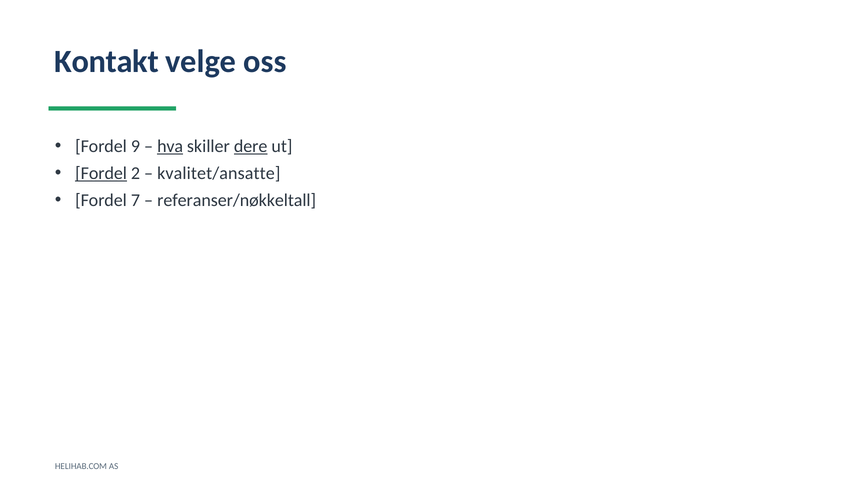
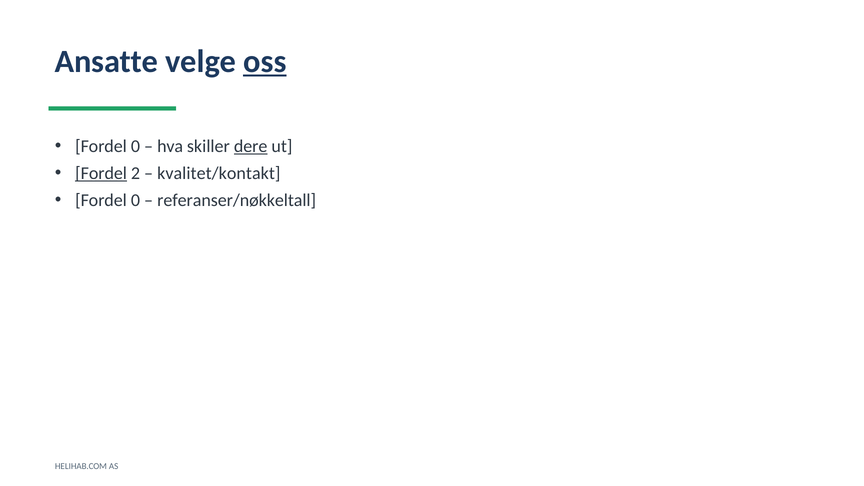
Kontakt: Kontakt -> Ansatte (107, 62)
oss underline: none -> present (265, 62)
9: 9 -> 0 (135, 146)
hva underline: present -> none (170, 146)
kvalitet/ansatte: kvalitet/ansatte -> kvalitet/kontakt (219, 173)
7: 7 -> 0 (135, 200)
